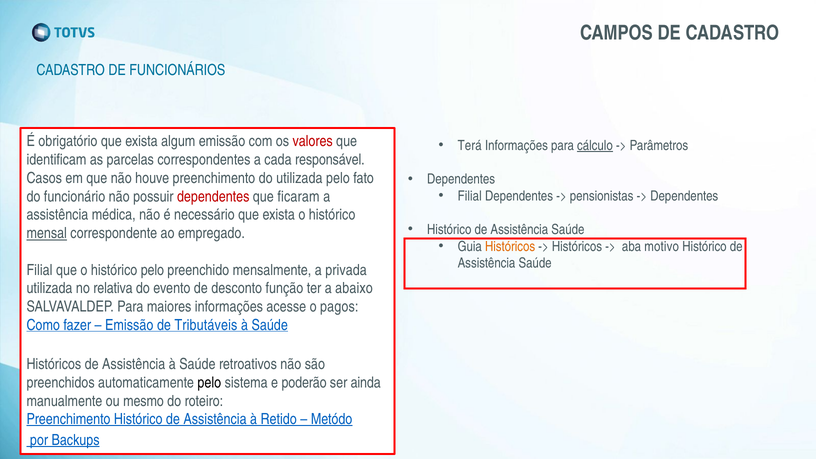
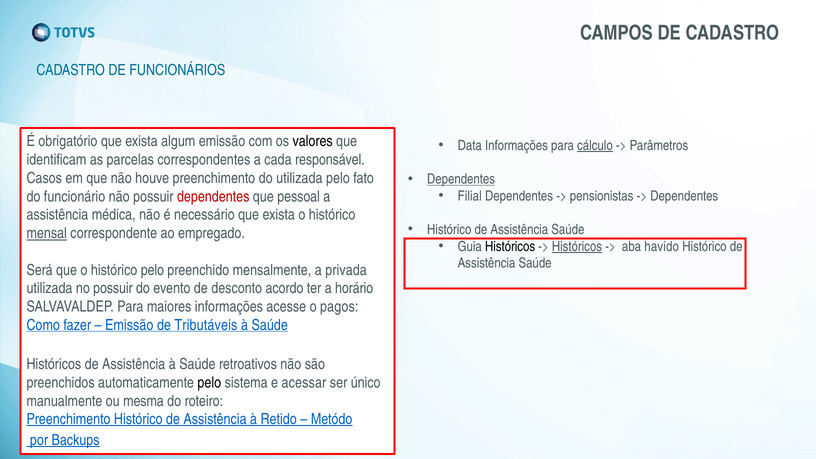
valores colour: red -> black (313, 141)
Terá: Terá -> Data (470, 146)
Dependentes underline: none -> present (461, 179)
ficaram: ficaram -> pessoal (299, 197)
Históricos colour: orange -> black (510, 246)
Históricos underline: none -> present (577, 246)
motivo: motivo -> havido (662, 246)
Filial: Filial -> Será (40, 270)
no relativa: relativa -> possuir (113, 288)
função: função -> acordo (284, 288)
abaixo: abaixo -> horário (354, 288)
poderão: poderão -> acessar (304, 383)
ainda: ainda -> único (366, 383)
mesmo: mesmo -> mesma (144, 401)
